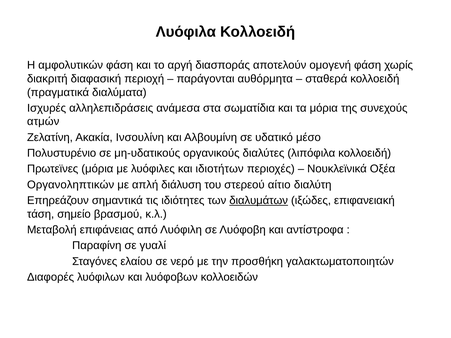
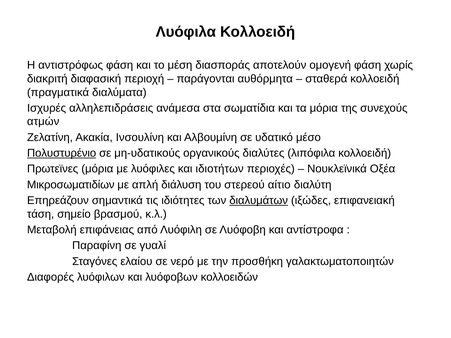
αμφολυτικών: αμφολυτικών -> αντιστρόφως (71, 65)
αργή: αργή -> μέση (180, 65)
Πολυστυρένιο underline: none -> present (62, 153)
Οργανοληπτικών: Οργανοληπτικών -> Μικροσωματιδίων (71, 185)
